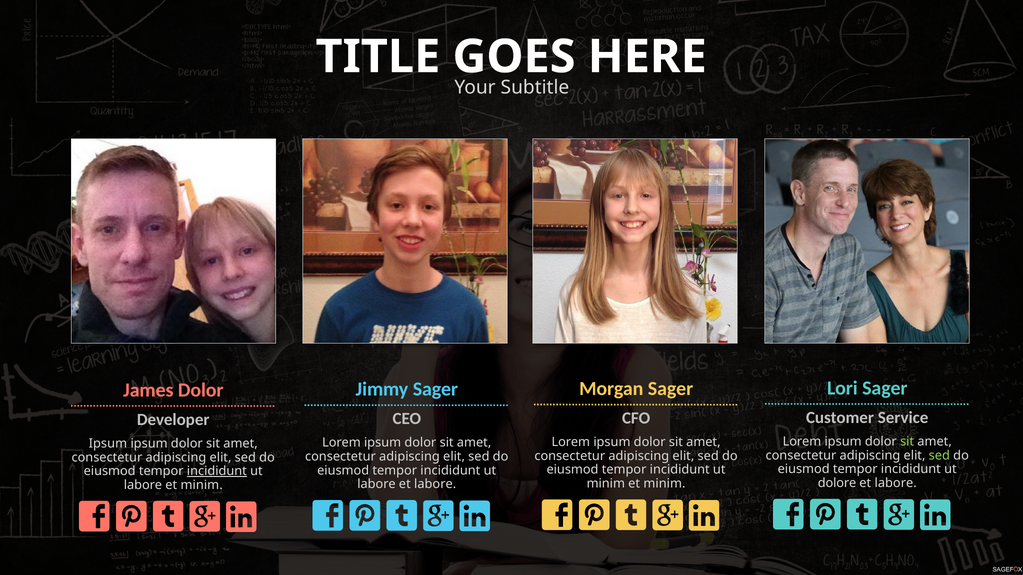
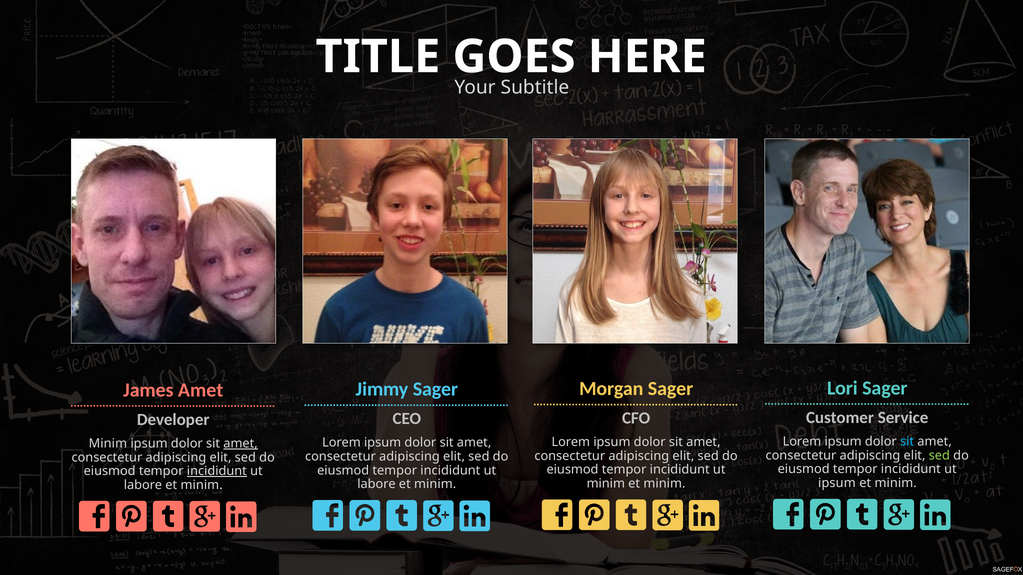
James Dolor: Dolor -> Amet (201, 390)
sit colour: light green -> light blue (907, 442)
Ipsum: Ipsum -> Minim (108, 444)
amet underline: none -> present (241, 444)
dolore: dolore -> ipsum (837, 483)
labore: labore -> minim (896, 483)
labore: labore -> minim (435, 484)
